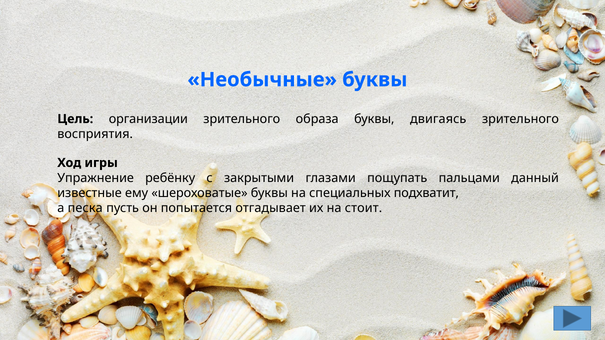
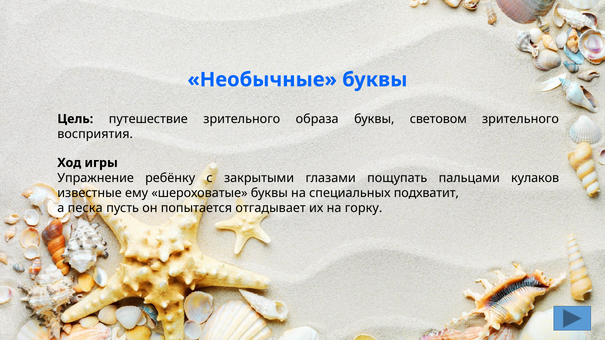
организации: организации -> путешествие (148, 119)
двигаясь: двигаясь -> световом (438, 119)
данный: данный -> кулаков (535, 178)
стоит: стоит -> горку (364, 208)
